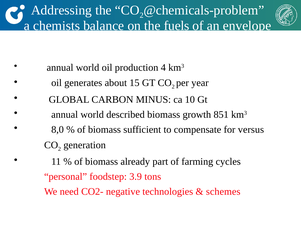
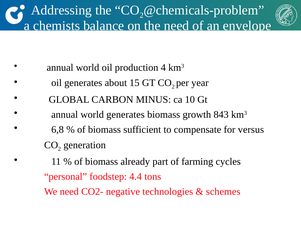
the fuels: fuels -> need (177, 26)
world described: described -> generates (126, 115)
851: 851 -> 843 (221, 115)
8,0: 8,0 -> 6,8 (58, 130)
3.9: 3.9 -> 4.4 (136, 177)
